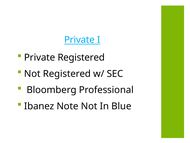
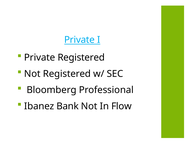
Note: Note -> Bank (68, 106)
Blue: Blue -> Flow (121, 106)
